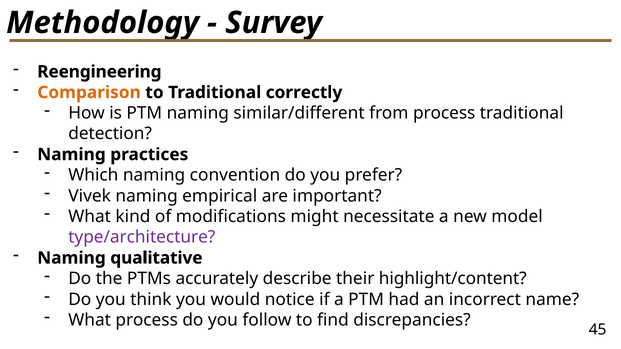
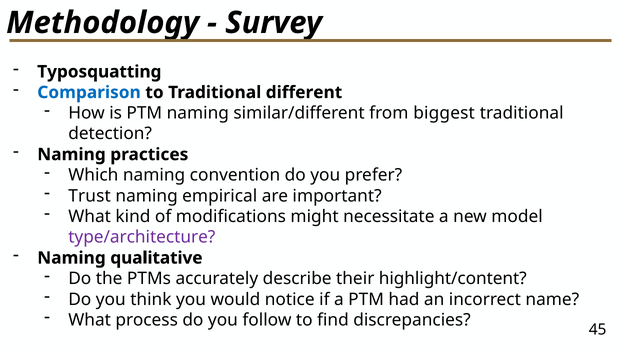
Reengineering: Reengineering -> Typosquatting (99, 72)
Comparison colour: orange -> blue (89, 93)
correctly: correctly -> different (304, 93)
from process: process -> biggest (444, 113)
Vivek: Vivek -> Trust (90, 196)
